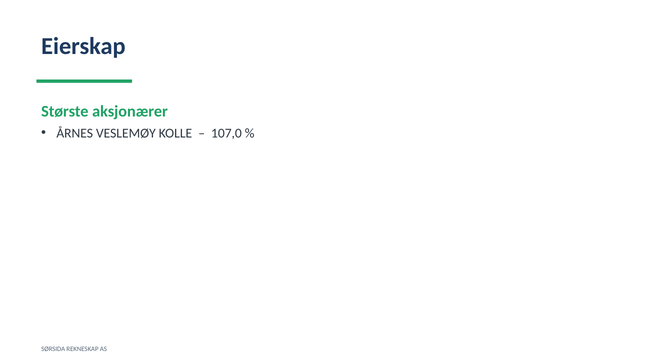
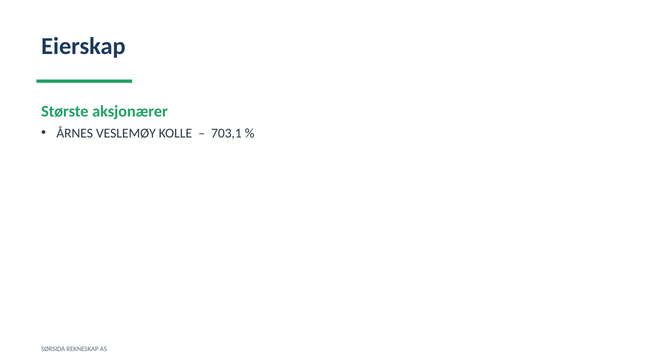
107,0: 107,0 -> 703,1 (226, 133)
